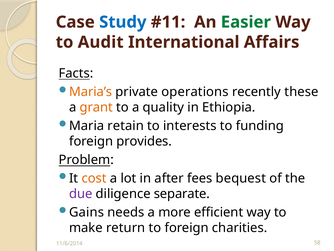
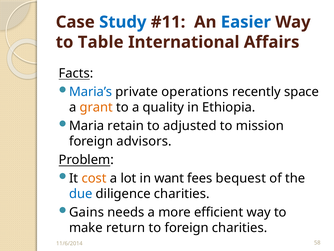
Easier colour: green -> blue (246, 22)
Audit: Audit -> Table (101, 42)
Maria’s colour: orange -> blue (91, 92)
these: these -> space (302, 92)
interests: interests -> adjusted (190, 126)
funding: funding -> mission (260, 126)
provides: provides -> advisors (144, 141)
after: after -> want (169, 178)
due colour: purple -> blue (81, 193)
diligence separate: separate -> charities (182, 193)
